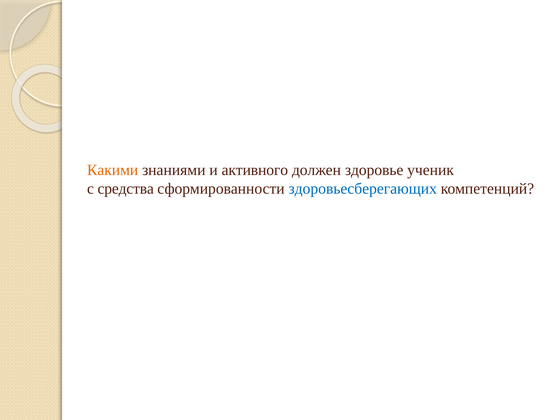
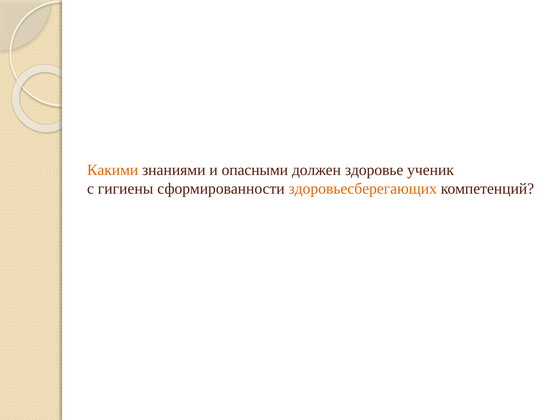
активного: активного -> опасными (255, 170)
средства: средства -> гигиены (126, 189)
здоровьесберегающих colour: blue -> orange (363, 189)
